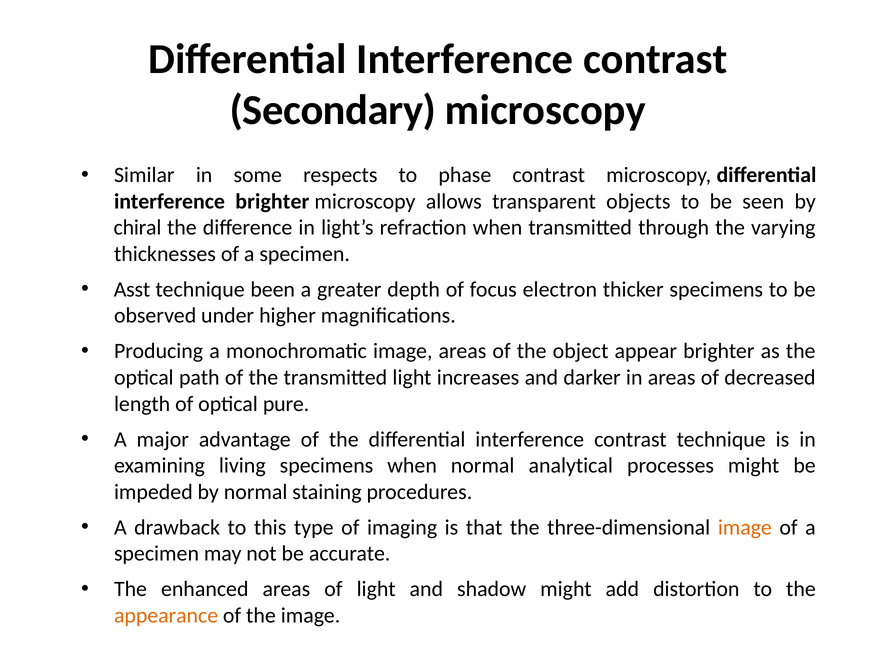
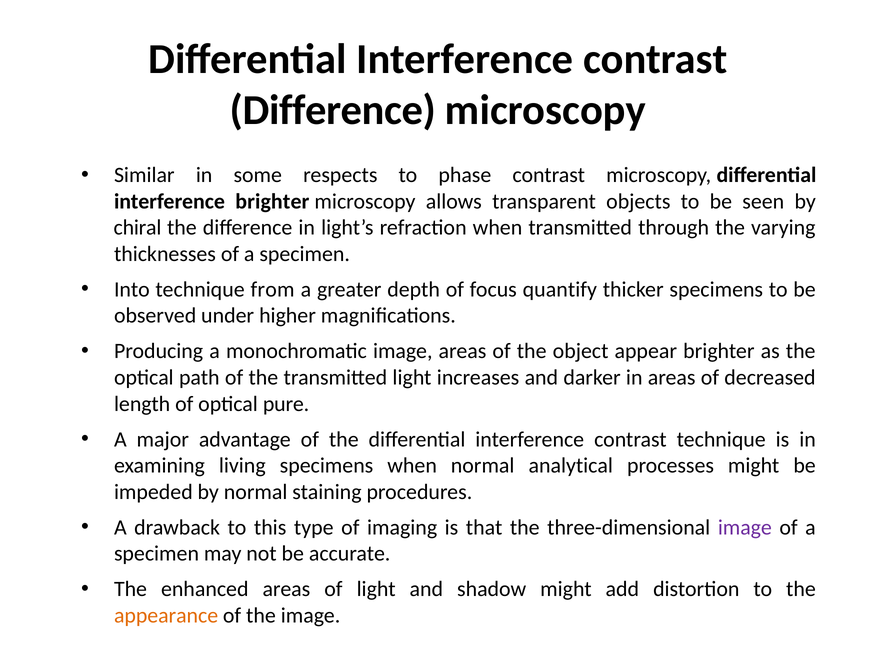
Secondary: Secondary -> Difference (333, 110)
Asst: Asst -> Into (132, 289)
been: been -> from (273, 289)
electron: electron -> quantify (560, 289)
image colour: orange -> purple (745, 527)
